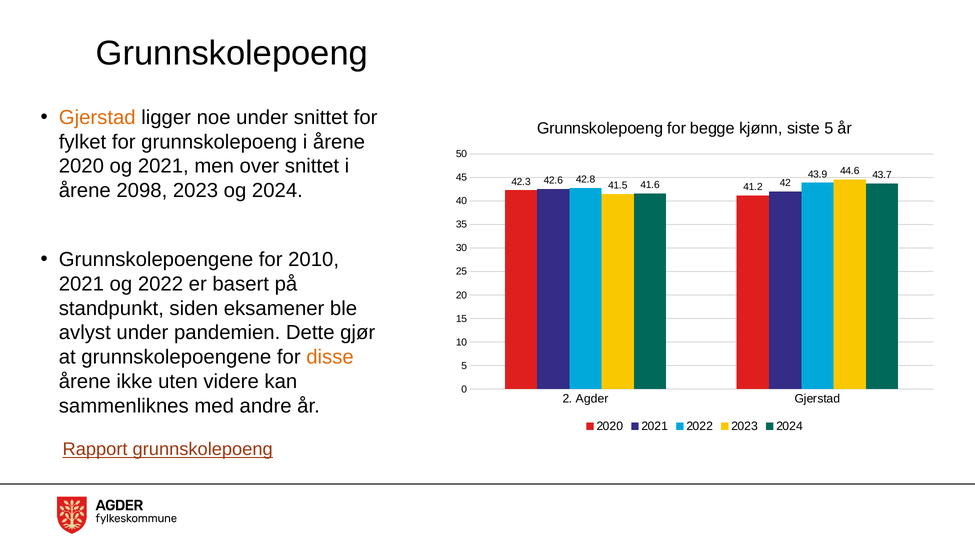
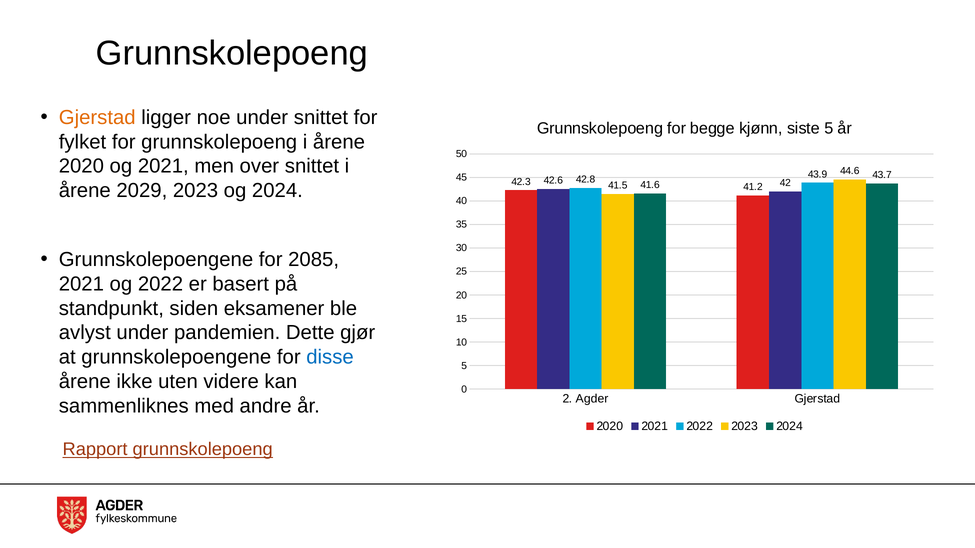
2098: 2098 -> 2029 (142, 191)
2010: 2010 -> 2085 (314, 260)
disse colour: orange -> blue (330, 357)
